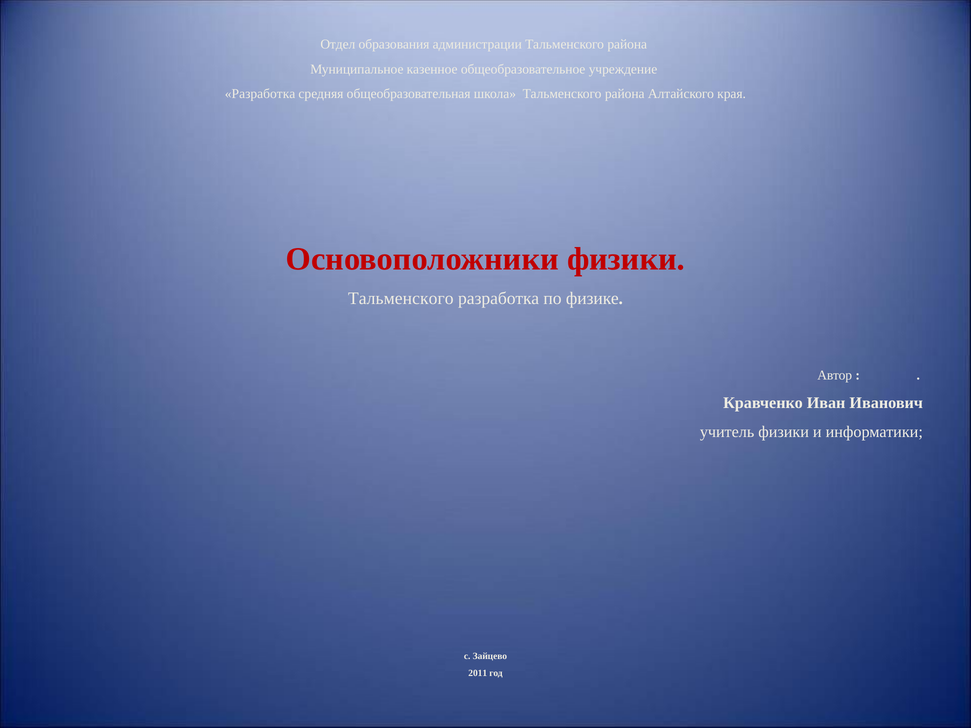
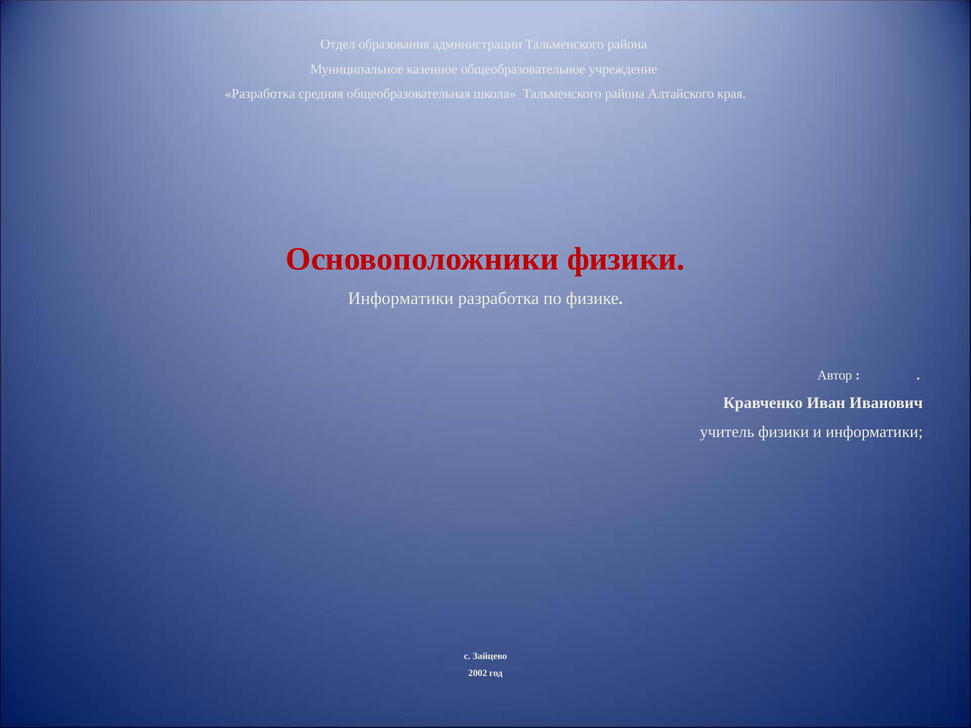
Тальменского: Тальменского -> Информатики (401, 299)
2011: 2011 -> 2002 (478, 673)
